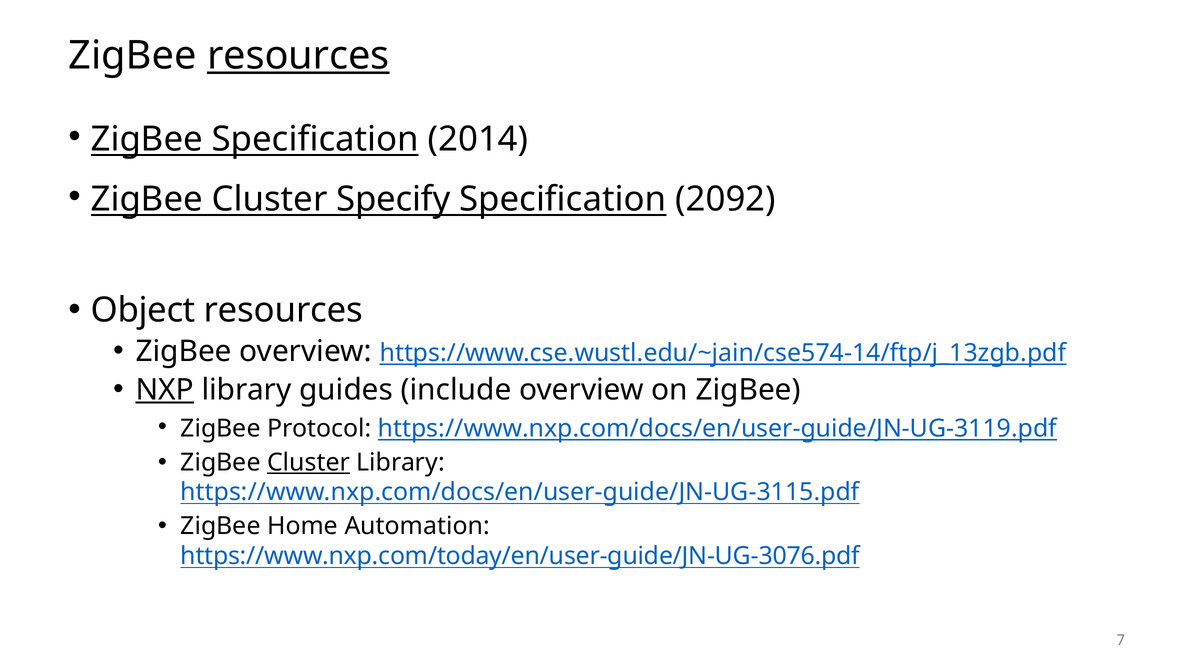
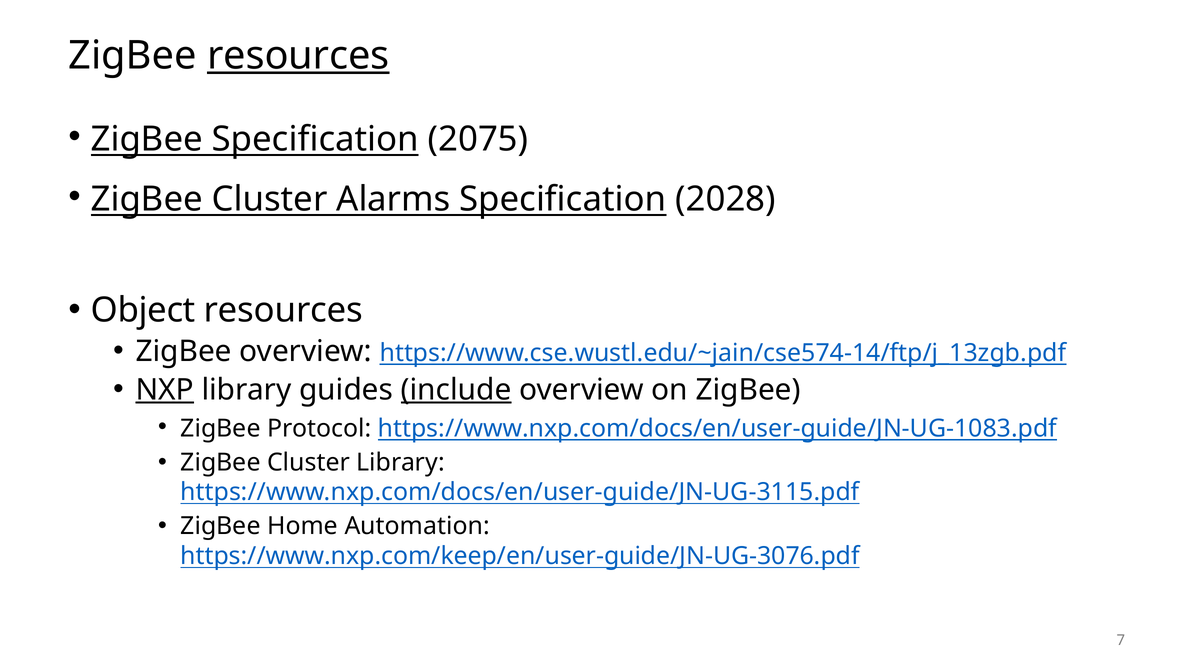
2014: 2014 -> 2075 (478, 139)
Specify: Specify -> Alarms (393, 199)
2092: 2092 -> 2028 (726, 199)
include underline: none -> present (456, 389)
https://www.nxp.com/docs/en/user-guide/JN-UG-3119.pdf: https://www.nxp.com/docs/en/user-guide/JN-UG-3119.pdf -> https://www.nxp.com/docs/en/user-guide/JN-UG-1083.pdf (717, 428)
Cluster underline: present -> none (309, 462)
https://www.nxp.com/today/en/user-guide/JN-UG-3076.pdf: https://www.nxp.com/today/en/user-guide/JN-UG-3076.pdf -> https://www.nxp.com/keep/en/user-guide/JN-UG-3076.pdf (520, 556)
